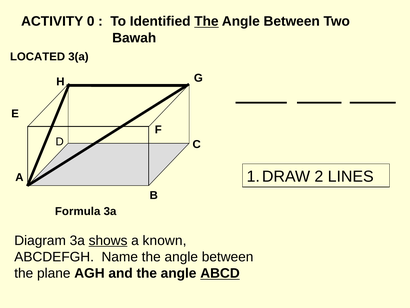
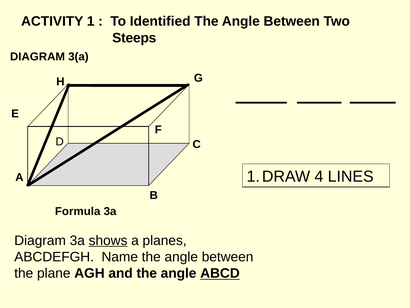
0: 0 -> 1 (91, 21)
The underline: present -> none (206, 21)
Bawah: Bawah -> Steeps (134, 38)
LOCATED: LOCATED -> DIAGRAM (37, 57)
2: 2 -> 4 (319, 176)
known: known -> planes (165, 240)
